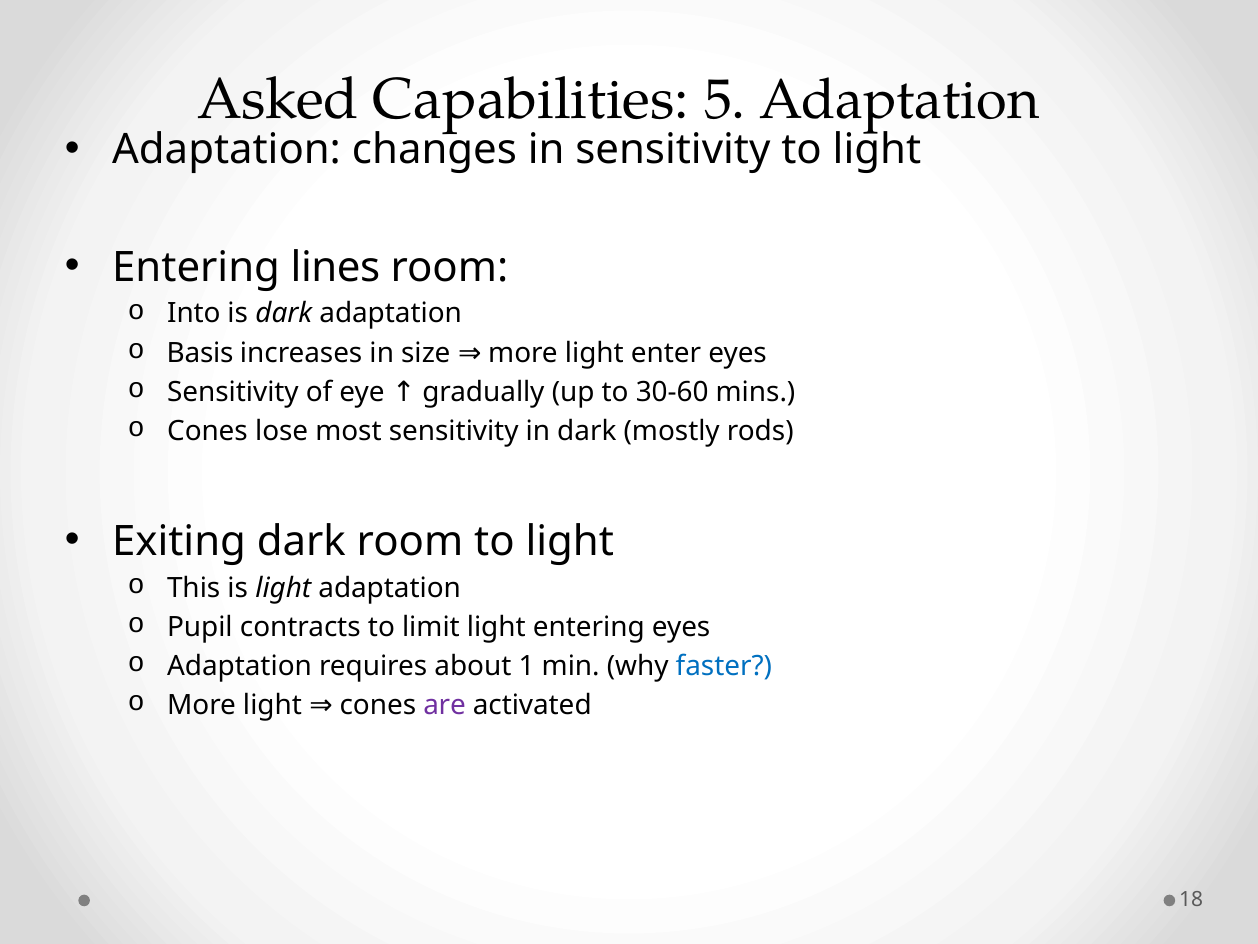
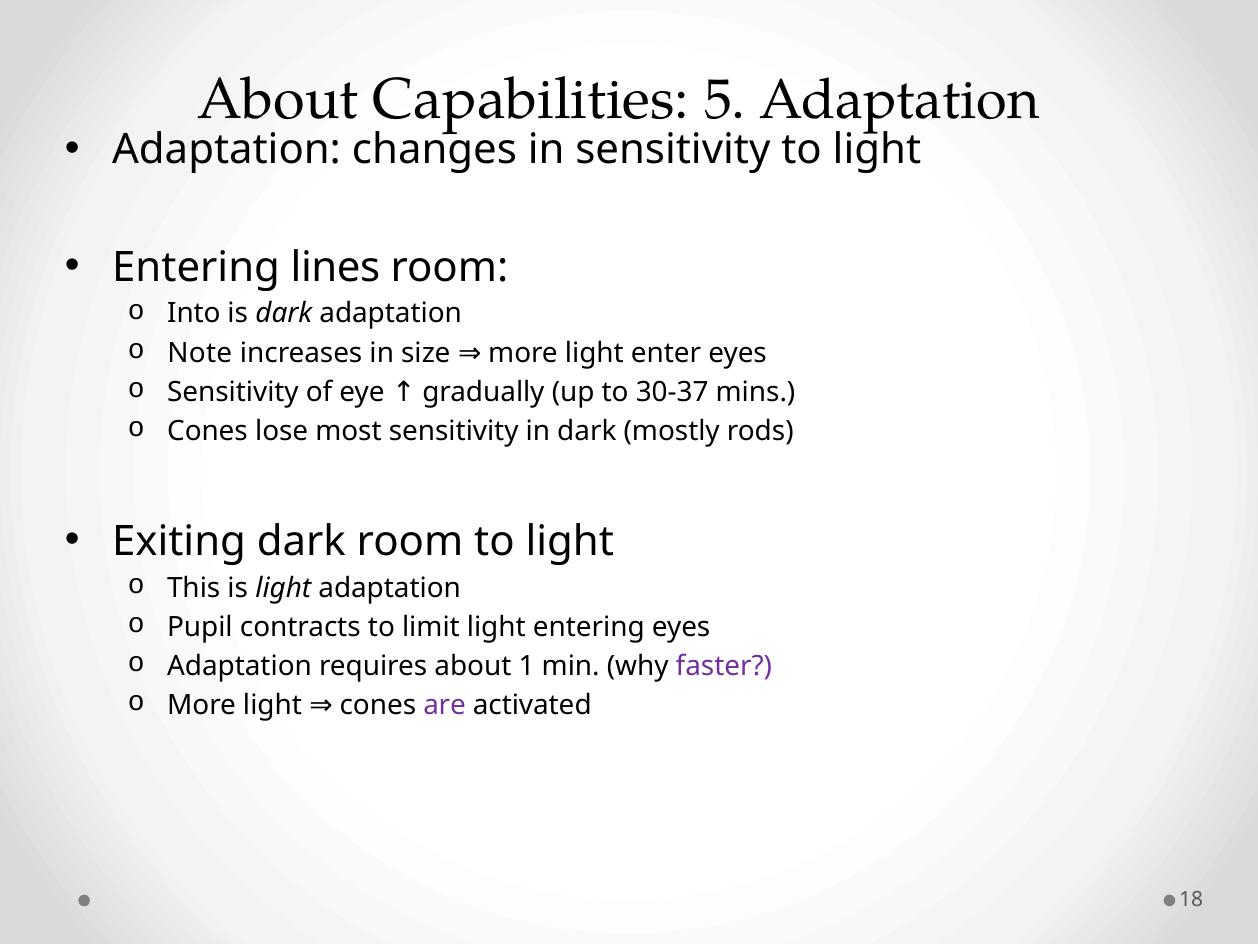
Asked: Asked -> About (278, 99)
Basis: Basis -> Note (200, 353)
30-60: 30-60 -> 30-37 (672, 392)
faster colour: blue -> purple (724, 666)
